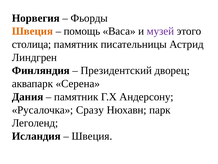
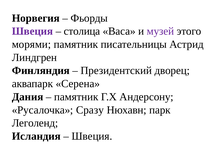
Швеция colour: orange -> purple (32, 31)
помощь: помощь -> столица (82, 31)
столица: столица -> морями (31, 44)
